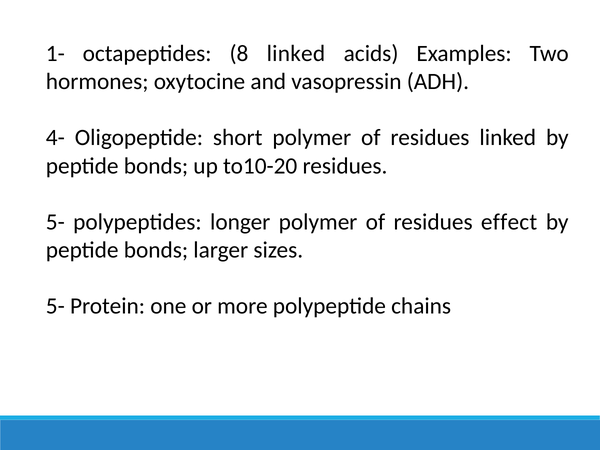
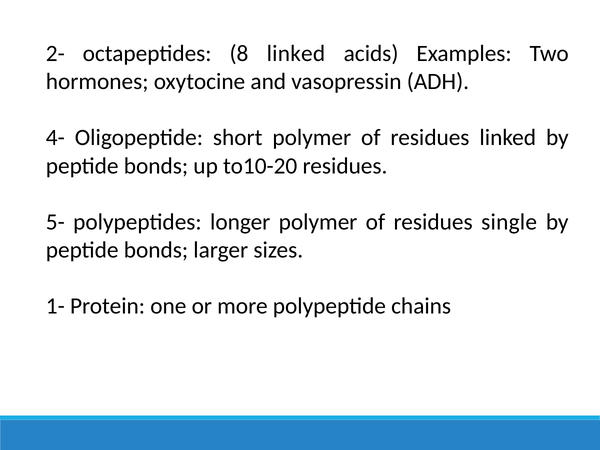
1-: 1- -> 2- (55, 54)
effect: effect -> single (509, 222)
5-: 5- -> 1- (55, 306)
